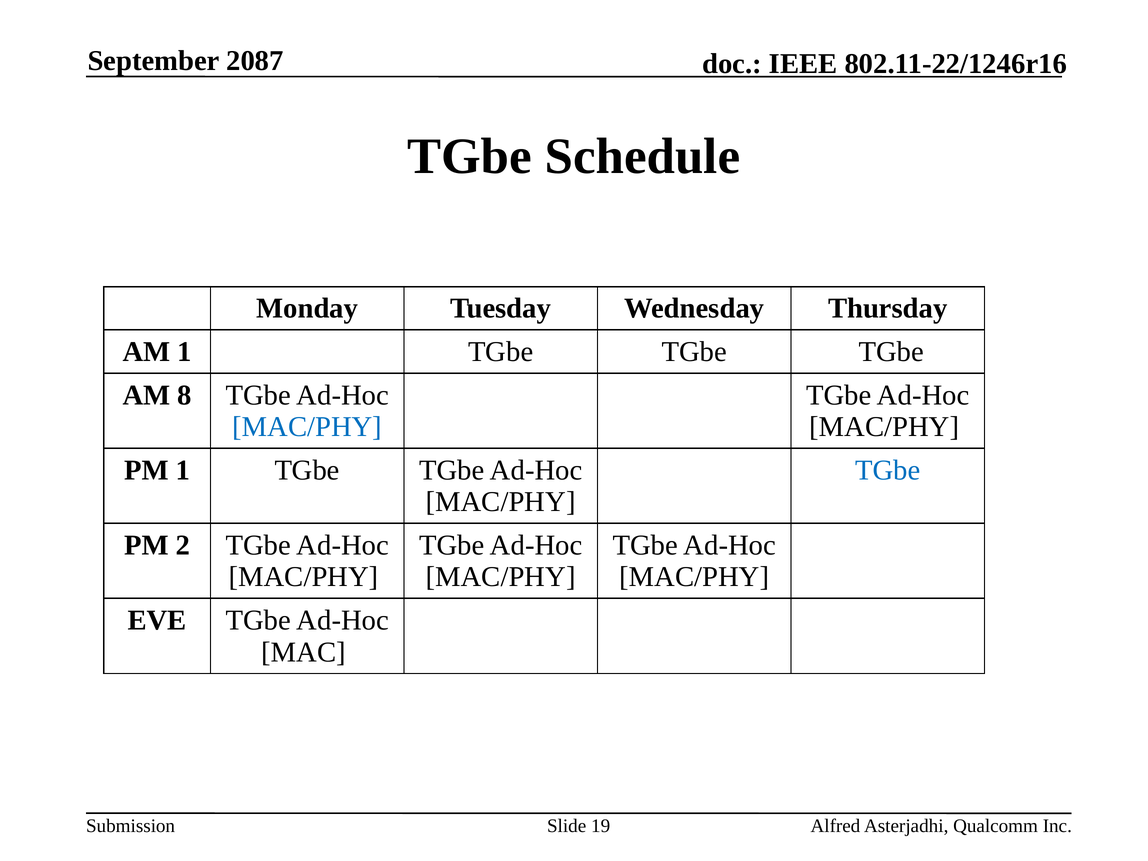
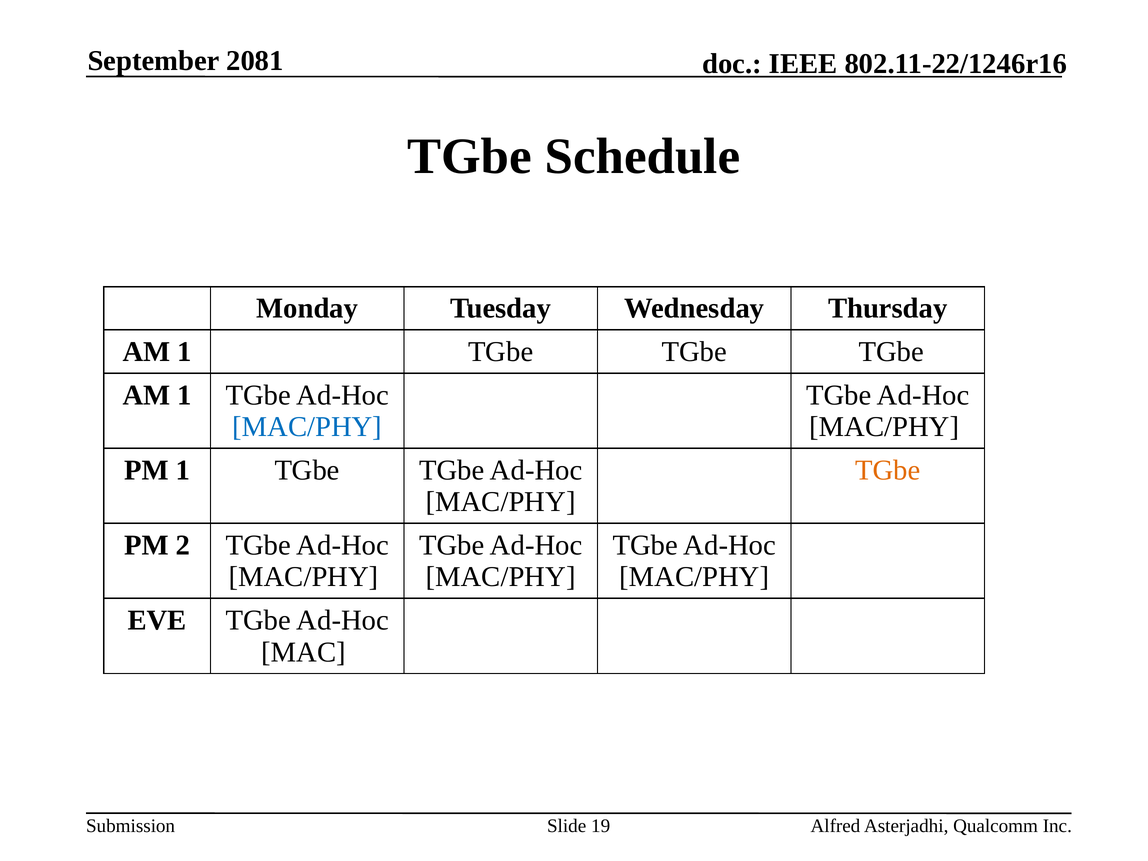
2087: 2087 -> 2081 (255, 61)
8: 8 -> 1 (185, 395)
TGbe colour: blue -> orange (888, 470)
